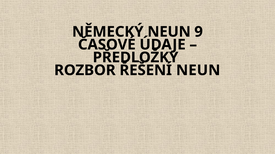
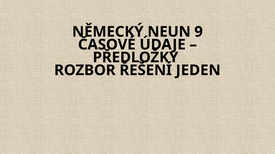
ŘEŠENÍ NEUN: NEUN -> JEDEN (198, 71)
